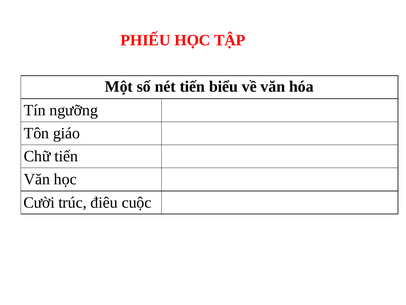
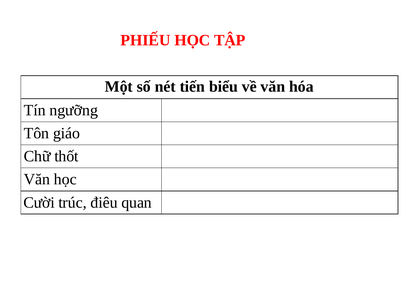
Chữ tiến: tiến -> thốt (66, 156)
cuộc: cuộc -> quan (137, 202)
